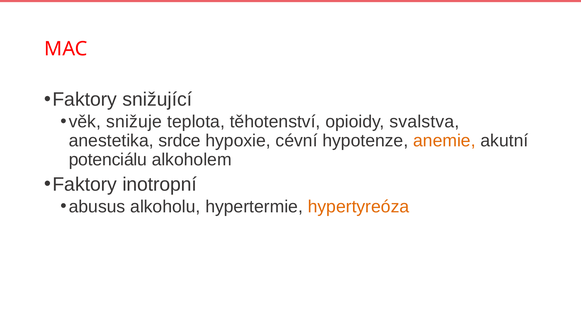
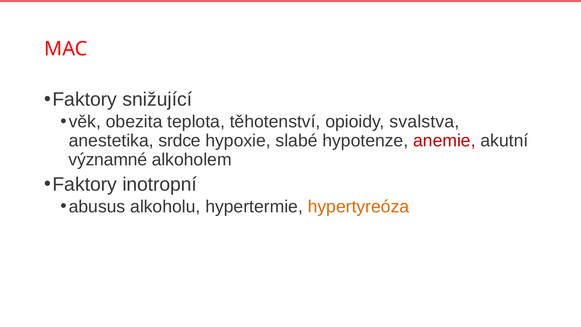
snižuje: snižuje -> obezita (134, 122)
cévní: cévní -> slabé (297, 141)
anemie colour: orange -> red (444, 141)
potenciálu: potenciálu -> významné (108, 160)
